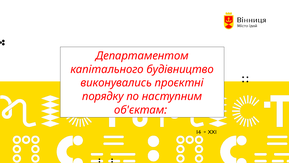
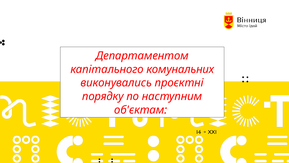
будівництво: будівництво -> комунальних (180, 69)
